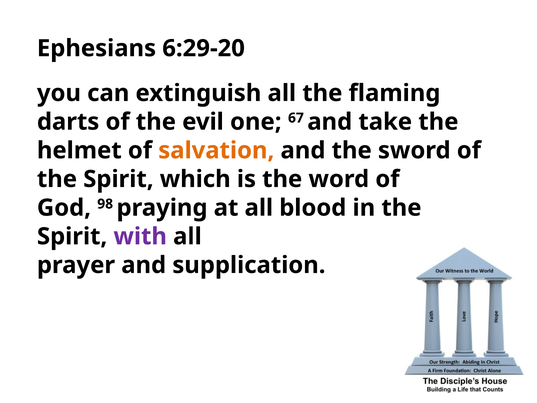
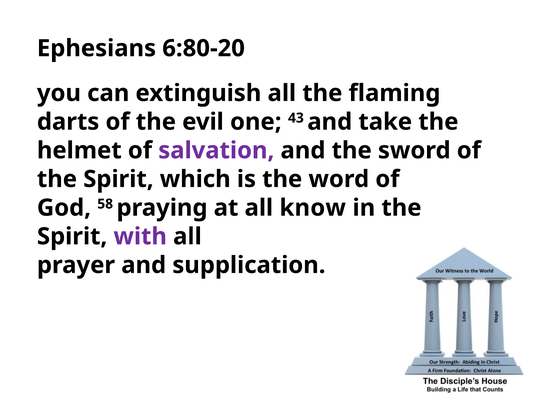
6:29-20: 6:29-20 -> 6:80-20 (204, 48)
67: 67 -> 43 (296, 118)
salvation colour: orange -> purple (216, 150)
98: 98 -> 58 (105, 204)
blood: blood -> know (313, 208)
